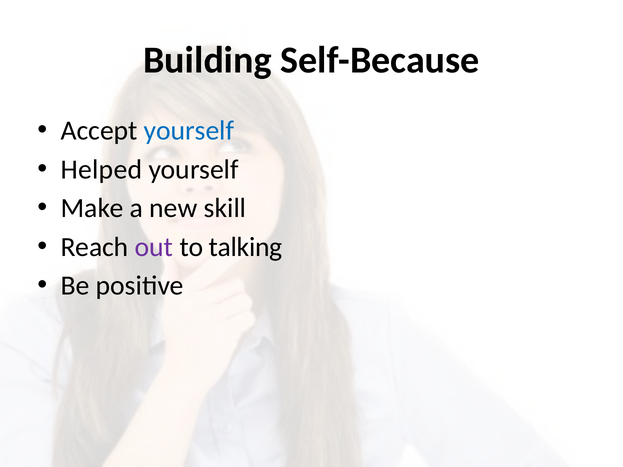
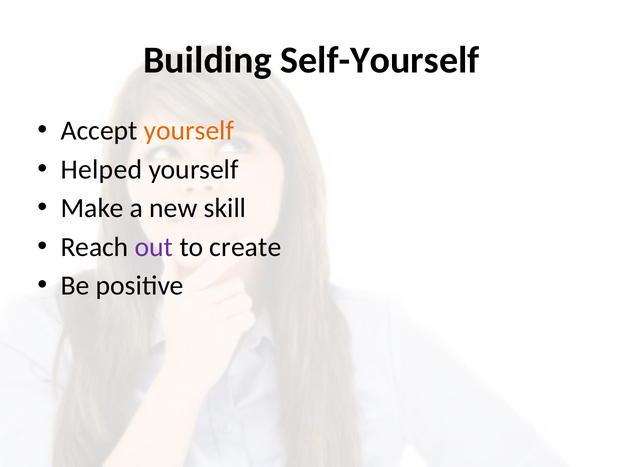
Self-Because: Self-Because -> Self-Yourself (380, 60)
yourself colour: blue -> orange (189, 131)
talking: talking -> create (245, 247)
